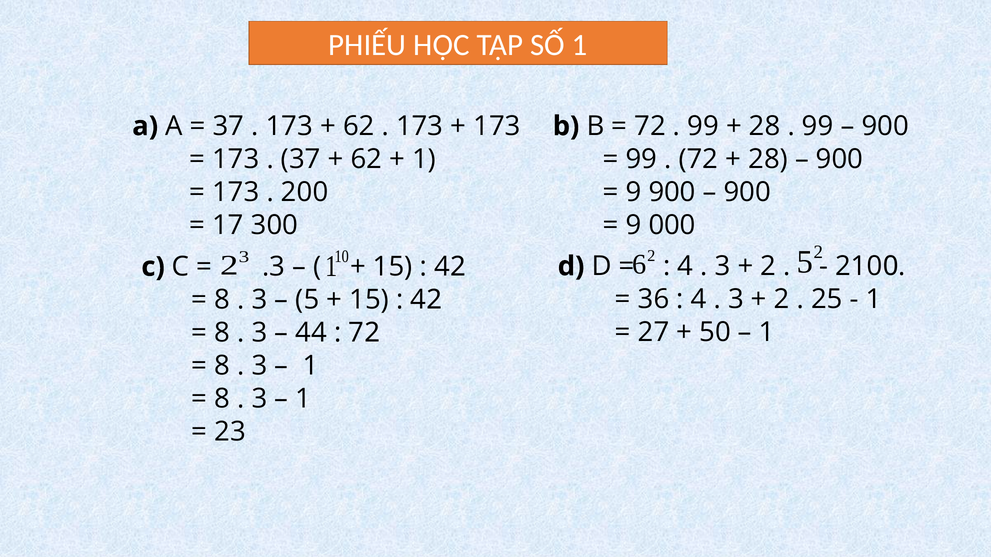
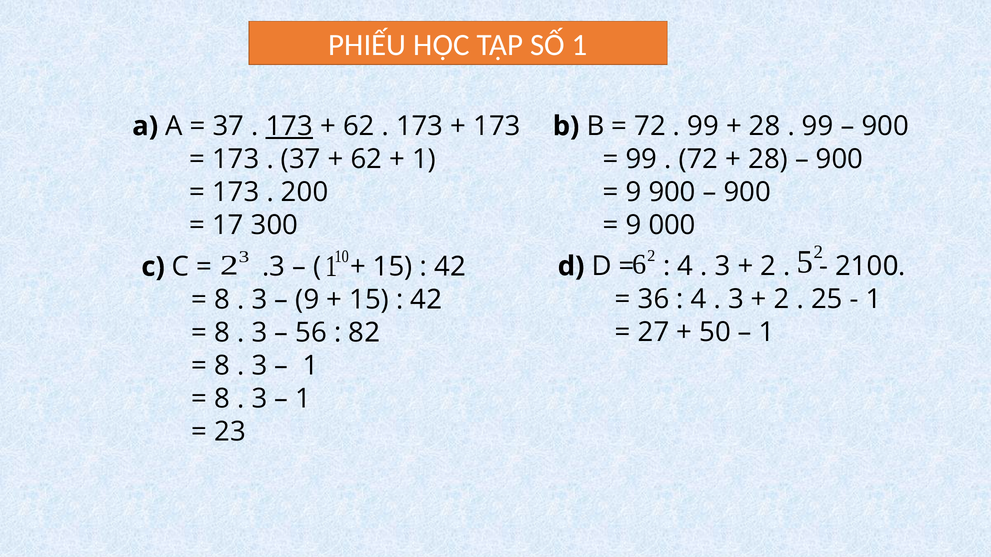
173 underline: none -> present (289, 126)
5: 5 -> 9 (307, 300)
44: 44 -> 56 (311, 333)
7: 7 -> 8 (356, 333)
